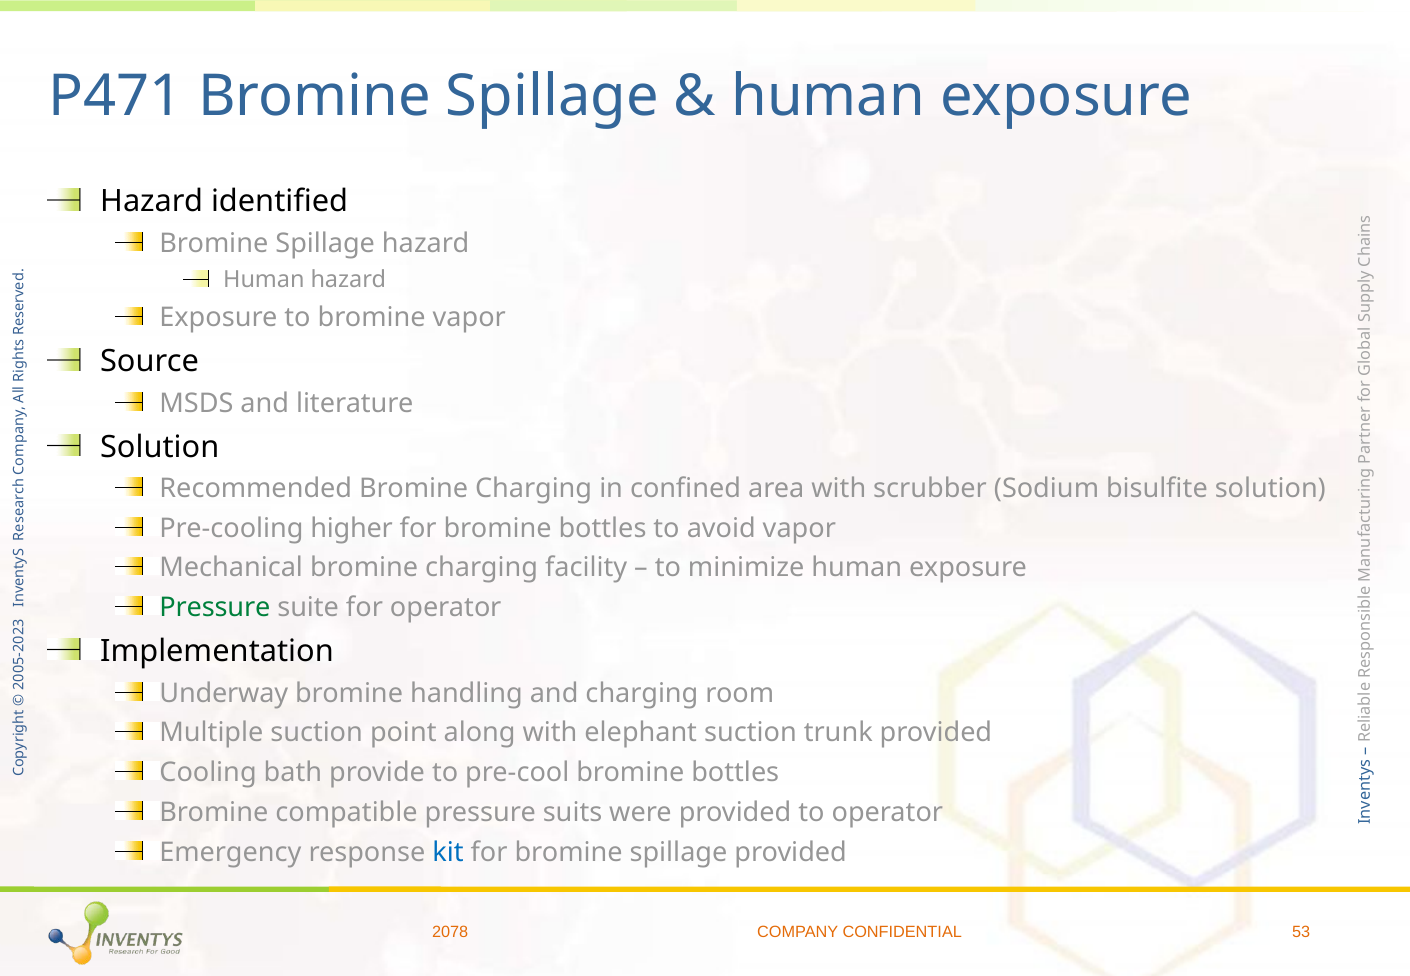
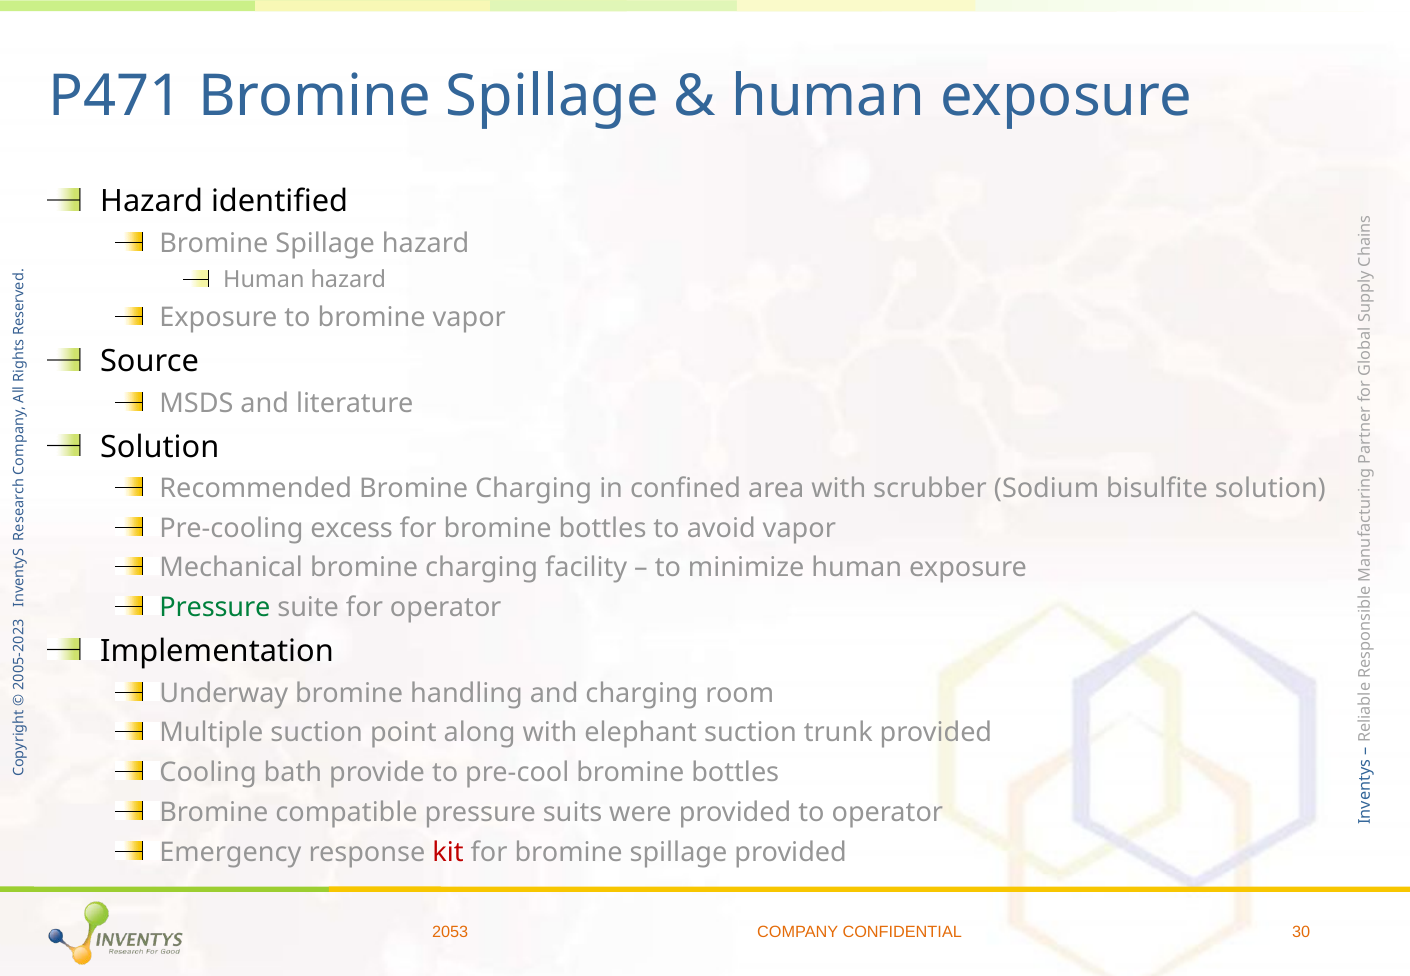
higher: higher -> excess (352, 528)
kit colour: blue -> red (448, 852)
2078: 2078 -> 2053 (450, 932)
53: 53 -> 30 (1301, 932)
